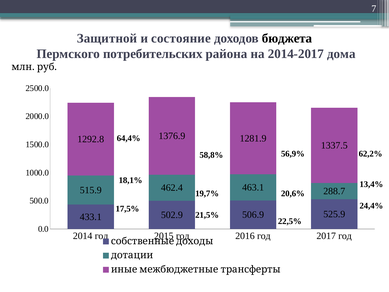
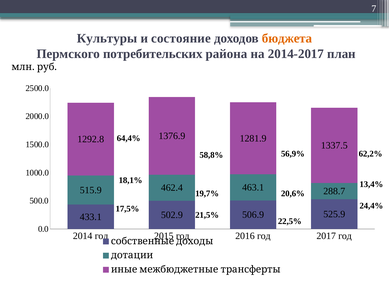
Защитной: Защитной -> Культуры (107, 38)
бюджета colour: black -> orange (287, 38)
дома: дома -> план (341, 54)
